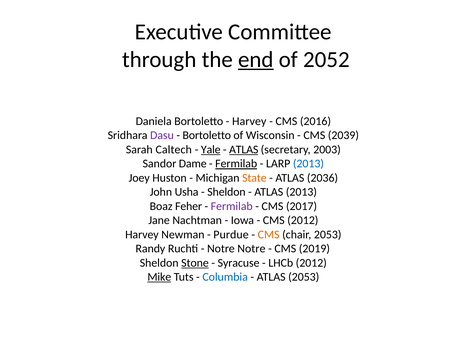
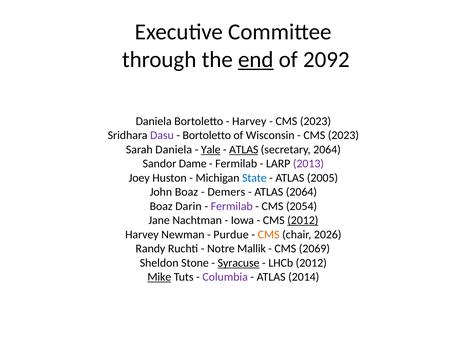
2052: 2052 -> 2092 (326, 59)
2016: 2016 -> 2023 (316, 121)
2039: 2039 -> 2023 (343, 135)
Sarah Caltech: Caltech -> Daniela (174, 150)
secretary 2003: 2003 -> 2064 (327, 150)
Fermilab underline: present -> none (236, 164)
2013 colour: blue -> purple (308, 164)
State colour: orange -> blue (254, 178)
2036: 2036 -> 2005 (323, 178)
John Usha: Usha -> Boaz (187, 192)
Sheldon: Sheldon -> Demers (226, 192)
ATLAS 2013: 2013 -> 2064 (301, 192)
Feher: Feher -> Darin (188, 206)
2017: 2017 -> 2054 (302, 206)
2012 underline: none -> present (303, 220)
chair 2053: 2053 -> 2026 (328, 235)
Notre Notre: Notre -> Mallik (252, 249)
2019: 2019 -> 2069 (314, 249)
Stone underline: present -> none (195, 263)
Syracuse underline: none -> present (239, 263)
Columbia colour: blue -> purple (225, 277)
ATLAS 2053: 2053 -> 2014 (304, 277)
